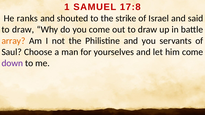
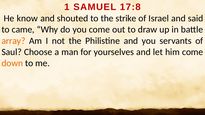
ranks: ranks -> know (27, 18)
draw: draw -> came (23, 30)
down colour: purple -> orange (12, 63)
